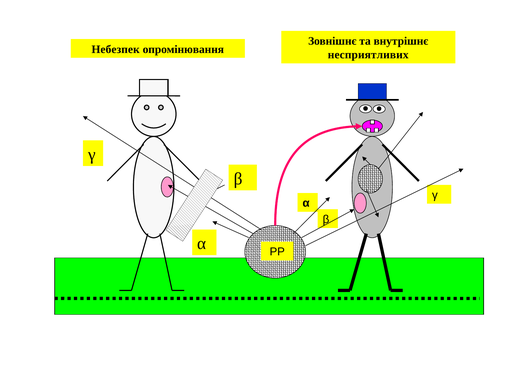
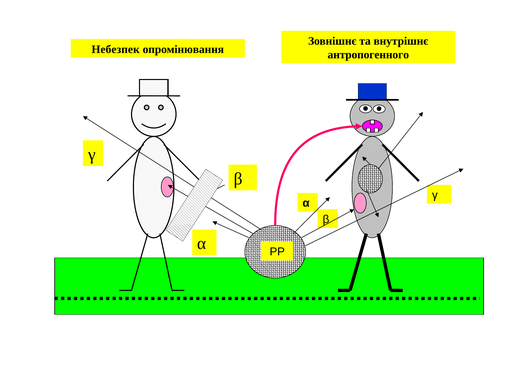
несприятливих: несприятливих -> антропогенного (368, 55)
